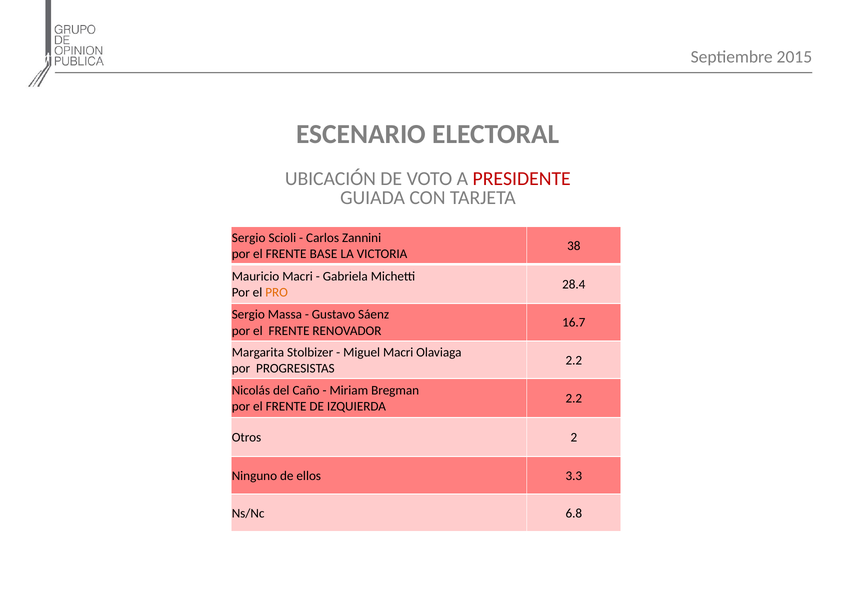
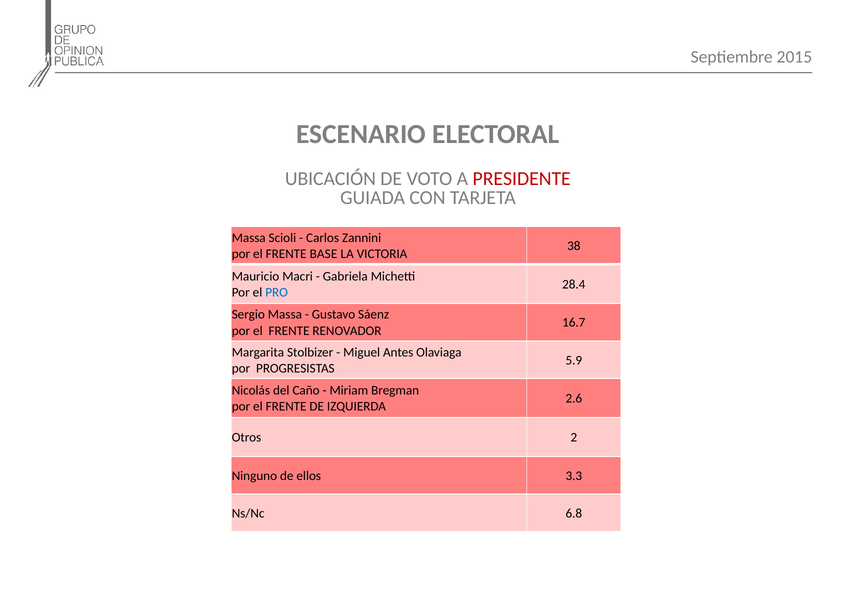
Sergio: Sergio -> Massa (249, 238)
PRO colour: orange -> blue (277, 292)
Miguel Macri: Macri -> Antes (398, 352)
2.2: 2.2 -> 5.9 (574, 360)
2.2: 2.2 -> 2.6 (574, 398)
